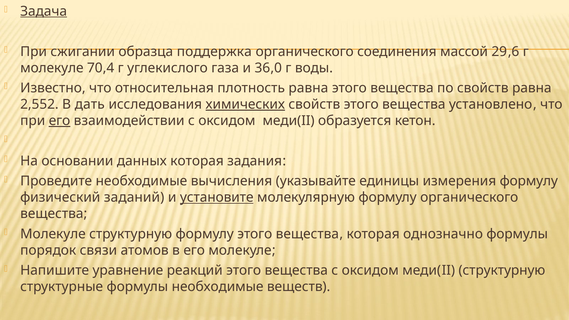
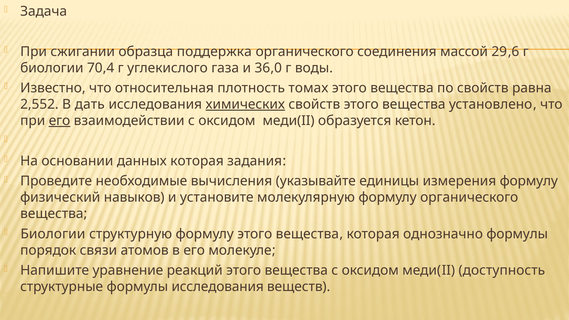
Задача underline: present -> none (44, 11)
молекуле: молекуле -> биологии (52, 68)
плотность равна: равна -> томах (308, 88)
заданий: заданий -> навыков (134, 197)
установите underline: present -> none (217, 197)
Молекуле: Молекуле -> Биологии (53, 234)
меди(II структурную: структурную -> доступность (502, 270)
формулы необходимые: необходимые -> исследования (218, 287)
